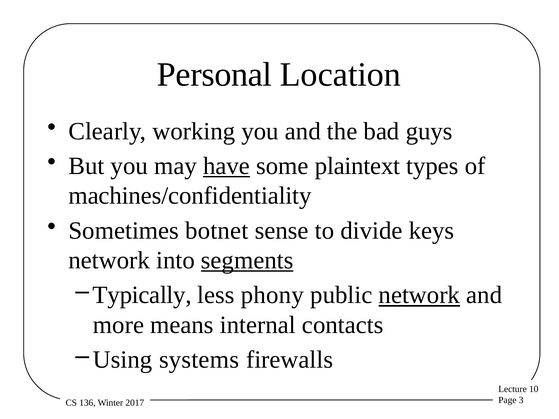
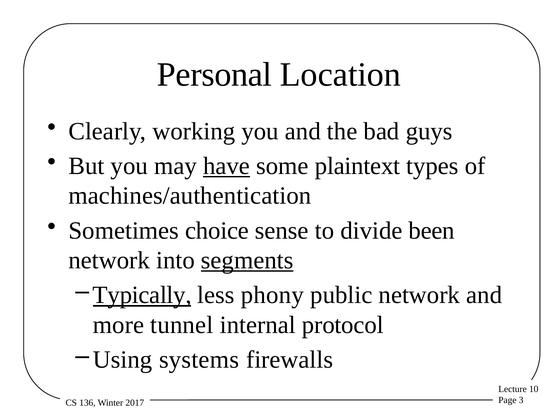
machines/confidentiality: machines/confidentiality -> machines/authentication (190, 196)
botnet: botnet -> choice (217, 231)
keys: keys -> been (432, 231)
Typically underline: none -> present (142, 295)
network underline: present -> none (419, 295)
means: means -> tunnel (182, 325)
contacts: contacts -> protocol (343, 325)
